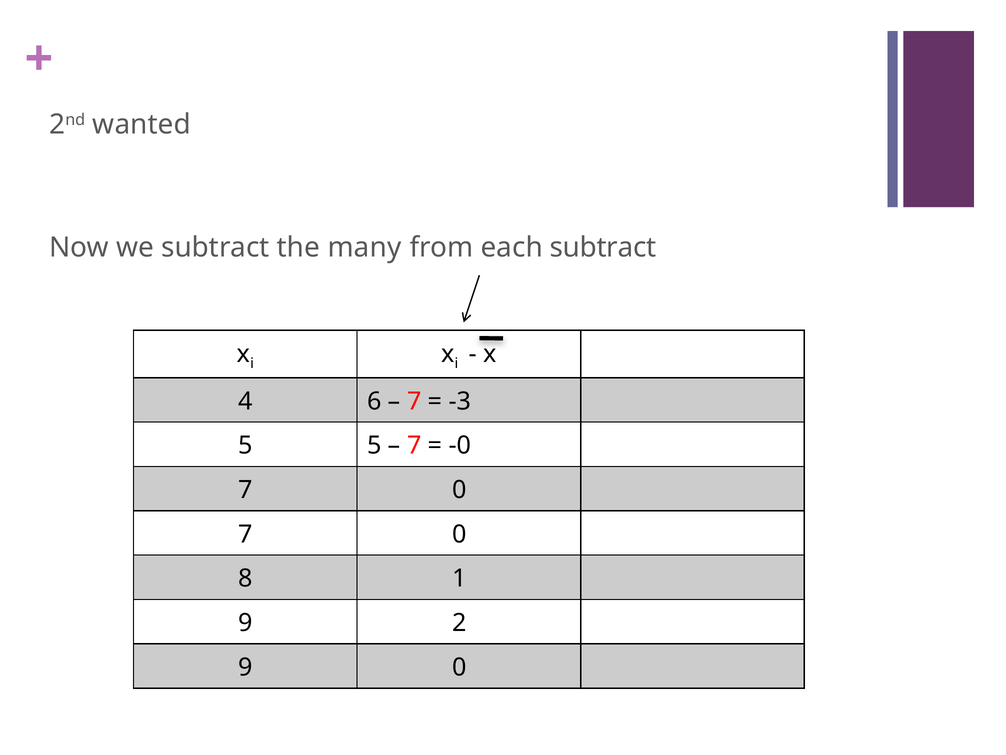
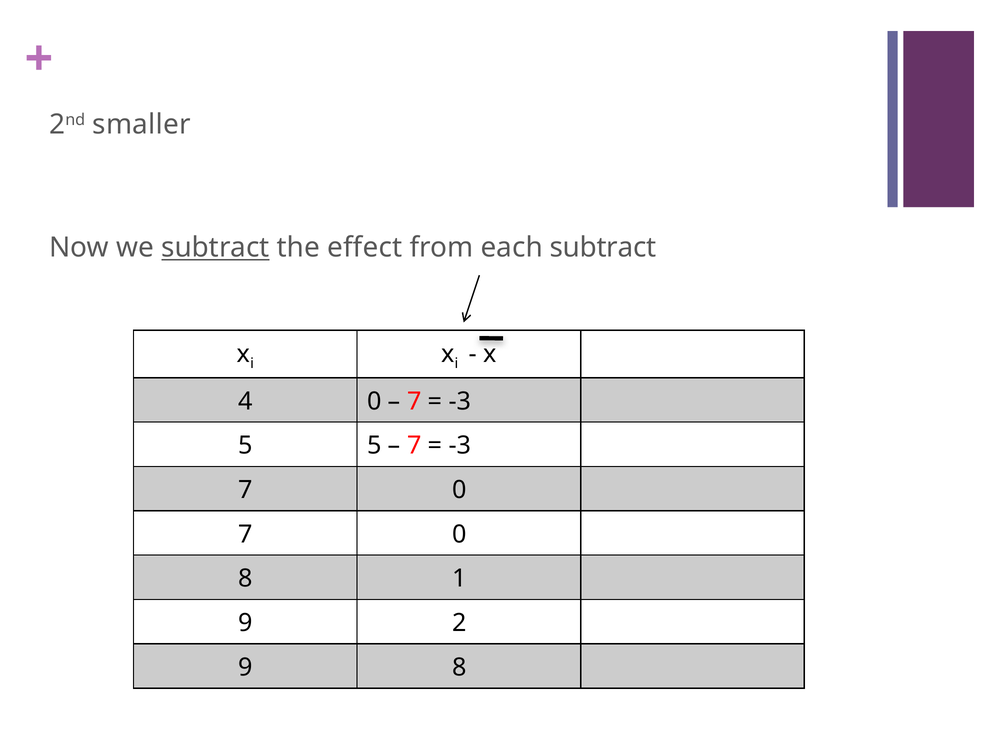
wanted: wanted -> smaller (142, 125)
subtract underline: none -> present (215, 248)
many: many -> effect (365, 248)
4 6: 6 -> 0 (374, 401)
-0: -0 -> -3 (460, 445)
9 0: 0 -> 8 (459, 667)
